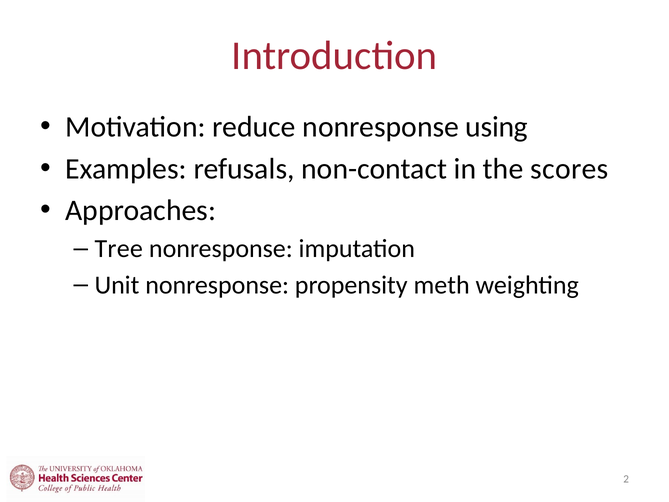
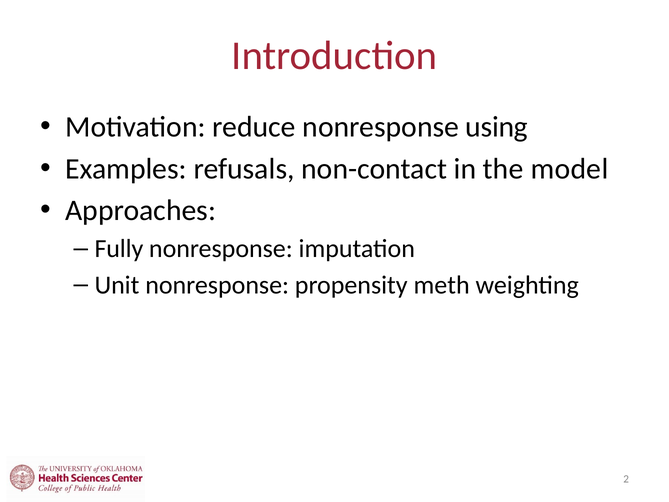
scores: scores -> model (569, 169)
Tree: Tree -> Fully (119, 249)
